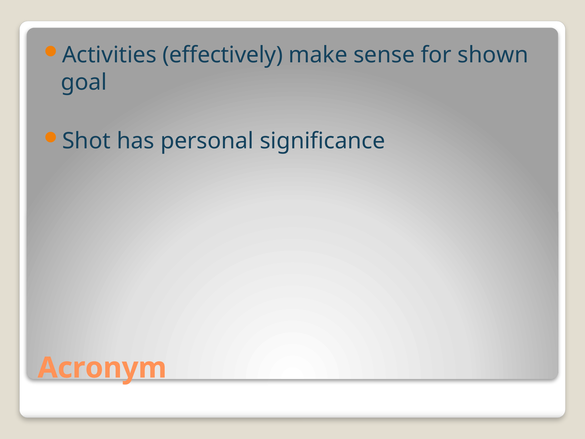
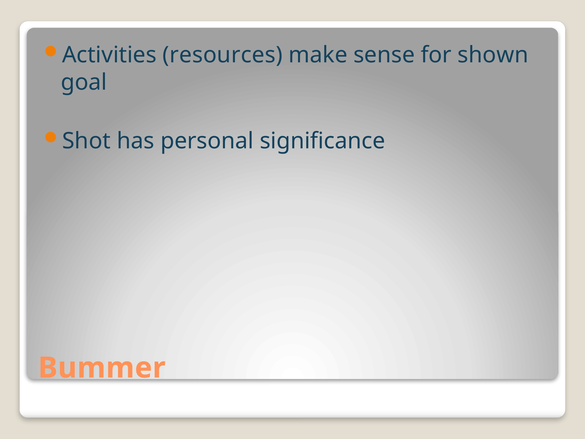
effectively: effectively -> resources (223, 55)
Acronym: Acronym -> Bummer (102, 368)
